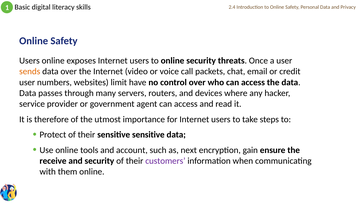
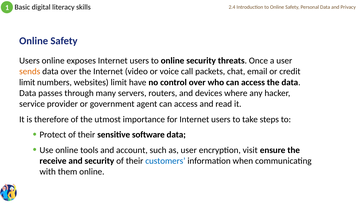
user: user -> limit (27, 82)
sensitive sensitive: sensitive -> software (148, 135)
as next: next -> user (189, 150)
gain: gain -> visit (250, 150)
customers colour: purple -> blue (165, 161)
